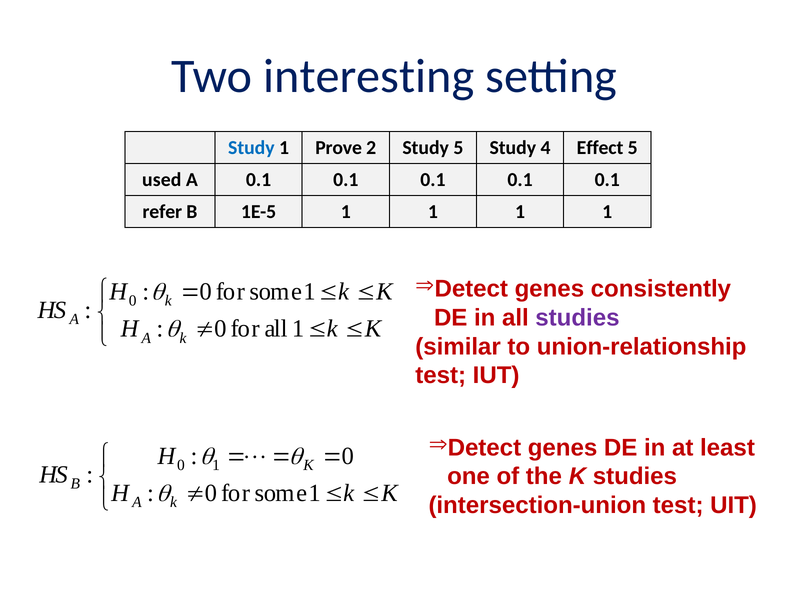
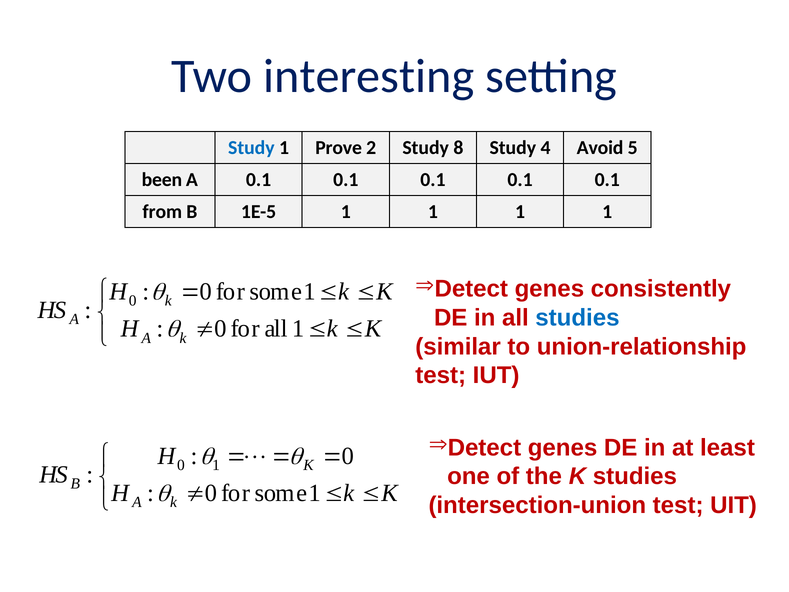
Study 5: 5 -> 8 (458, 148)
Effect: Effect -> Avoid (600, 148)
used: used -> been (162, 180)
refer: refer -> from (162, 212)
studies colour: purple -> blue (577, 318)
